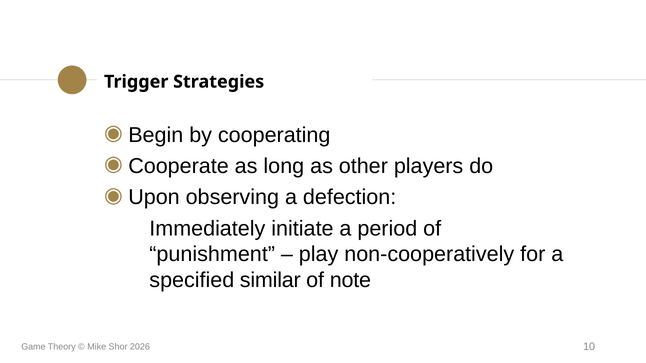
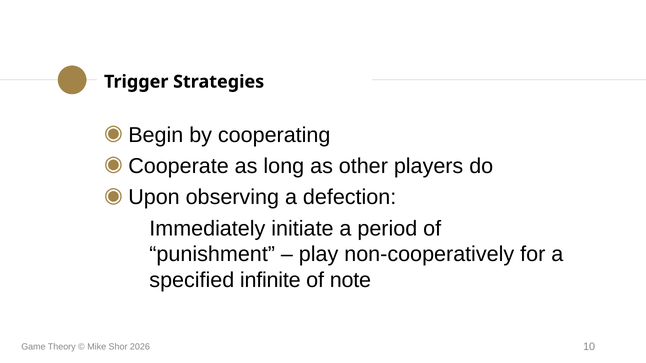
similar: similar -> infinite (270, 280)
